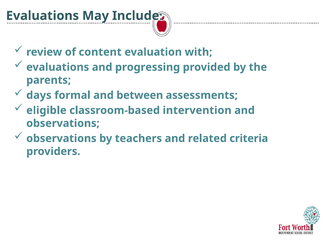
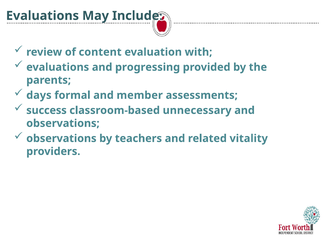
between: between -> member (140, 96)
eligible: eligible -> success (46, 111)
intervention: intervention -> unnecessary (197, 111)
criteria: criteria -> vitality (249, 139)
